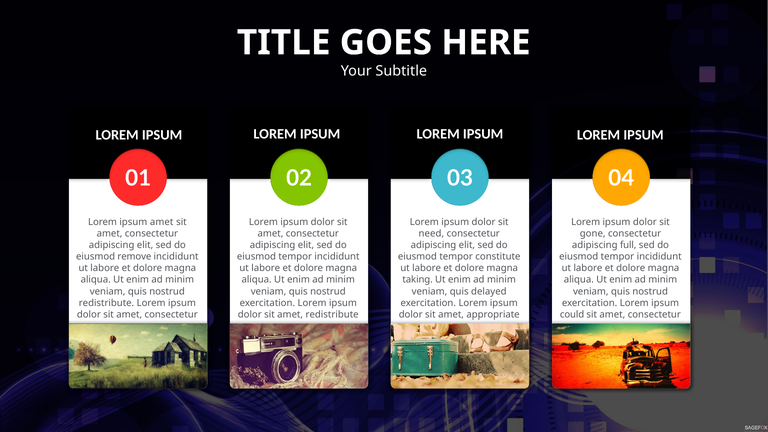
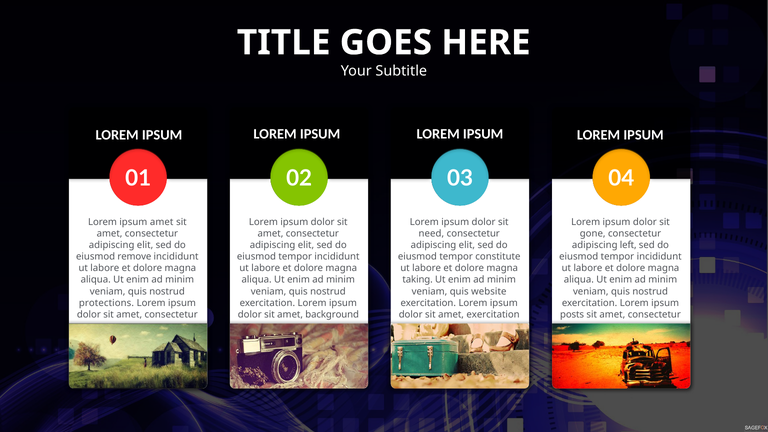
full: full -> left (628, 245)
delayed: delayed -> website (489, 291)
redistribute: redistribute -> protections (106, 303)
amet redistribute: redistribute -> background (332, 314)
amet appropriate: appropriate -> exercitation (493, 314)
could: could -> posts (572, 314)
